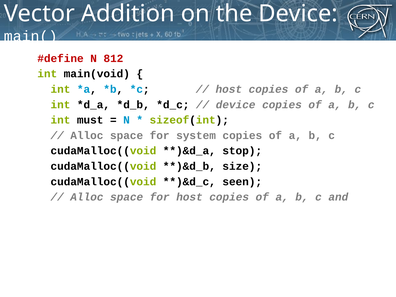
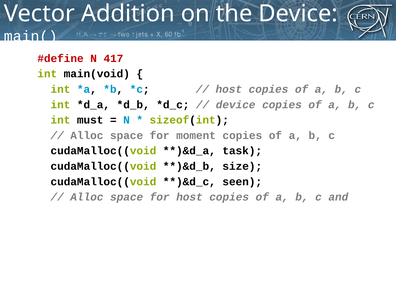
812: 812 -> 417 (113, 58)
system: system -> moment (196, 135)
stop: stop -> task (242, 151)
